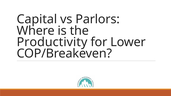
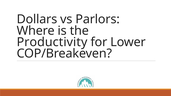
Capital: Capital -> Dollars (37, 19)
